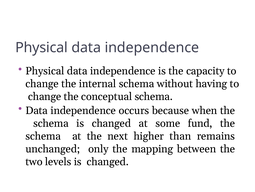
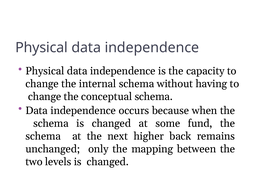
than: than -> back (180, 136)
